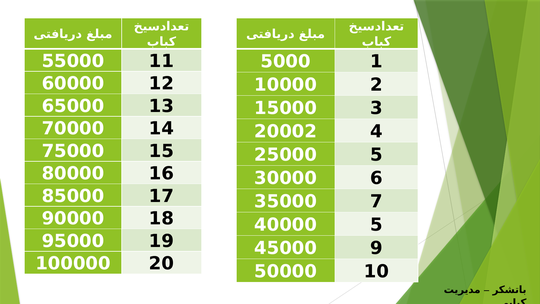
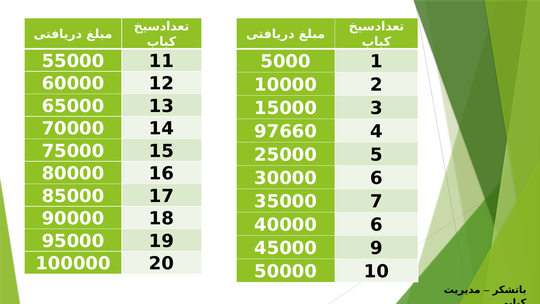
20002: 20002 -> 97660 (286, 131)
40000 5: 5 -> 6 (376, 225)
